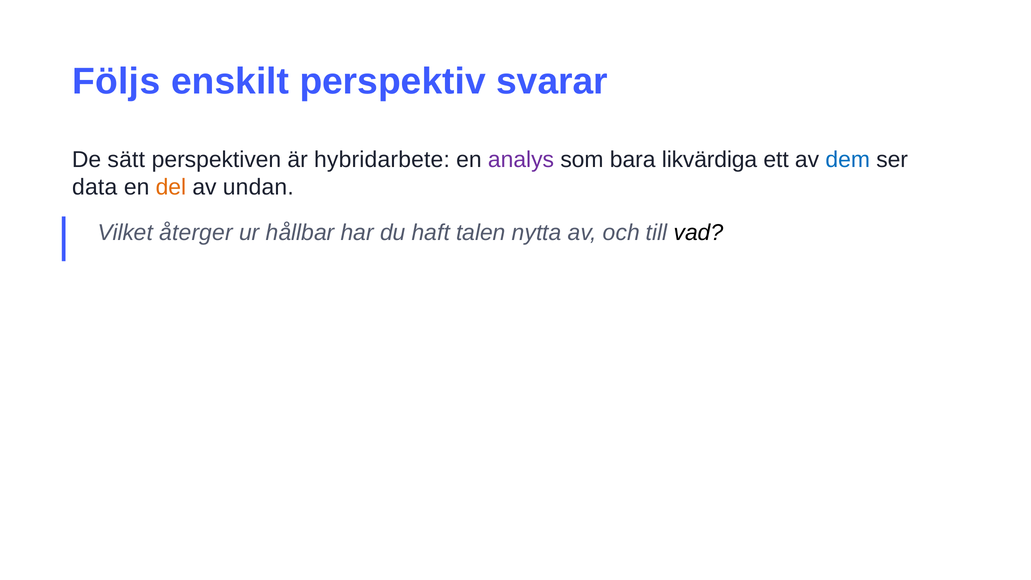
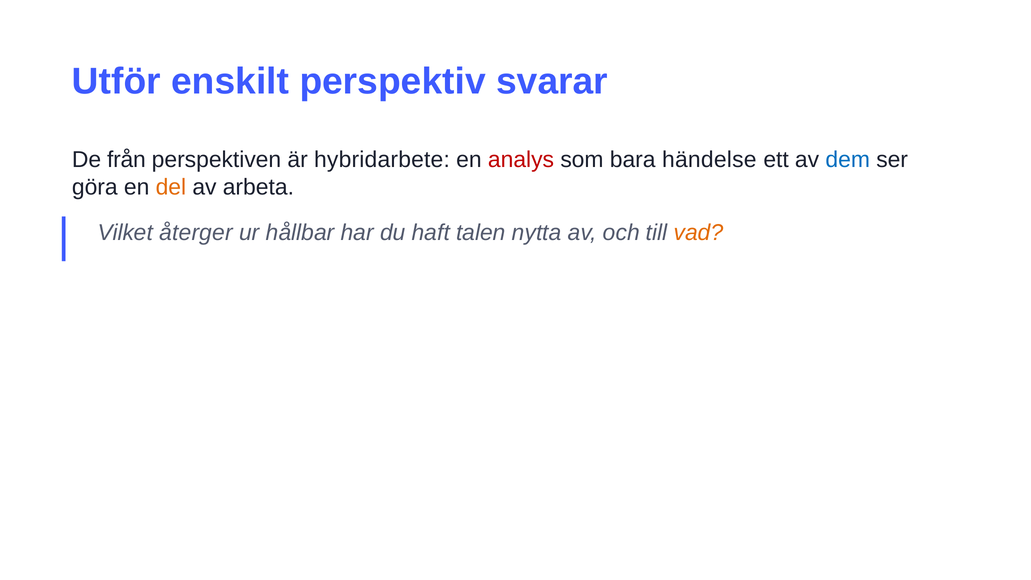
Följs: Följs -> Utför (116, 82)
sätt: sätt -> från (126, 160)
analys colour: purple -> red (521, 160)
likvärdiga: likvärdiga -> händelse (709, 160)
data: data -> göra (95, 187)
undan: undan -> arbeta (258, 187)
vad colour: black -> orange (699, 233)
